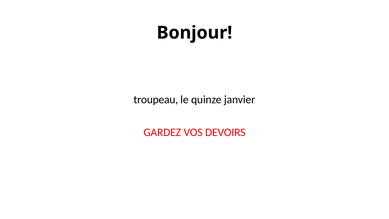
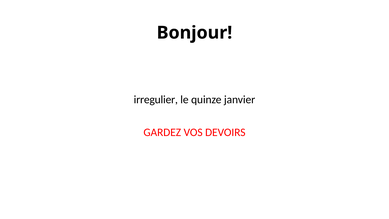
troupeau: troupeau -> irregulier (156, 100)
